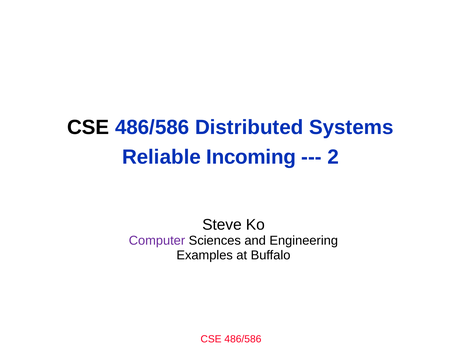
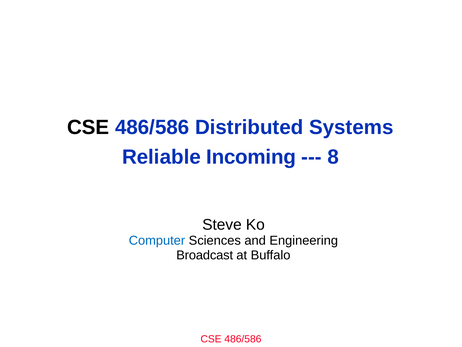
2: 2 -> 8 (333, 157)
Computer colour: purple -> blue (157, 240)
Examples: Examples -> Broadcast (205, 255)
